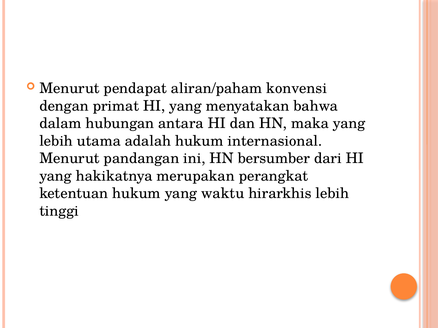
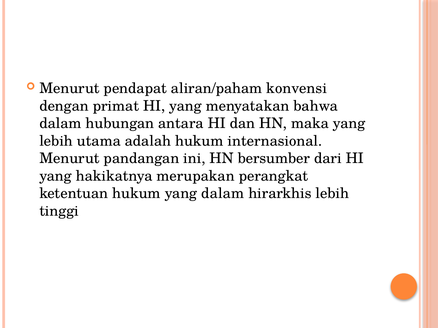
yang waktu: waktu -> dalam (223, 194)
